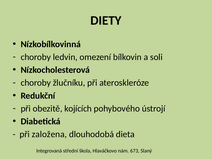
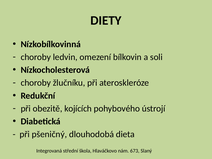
založena: založena -> pšeničný (49, 134)
